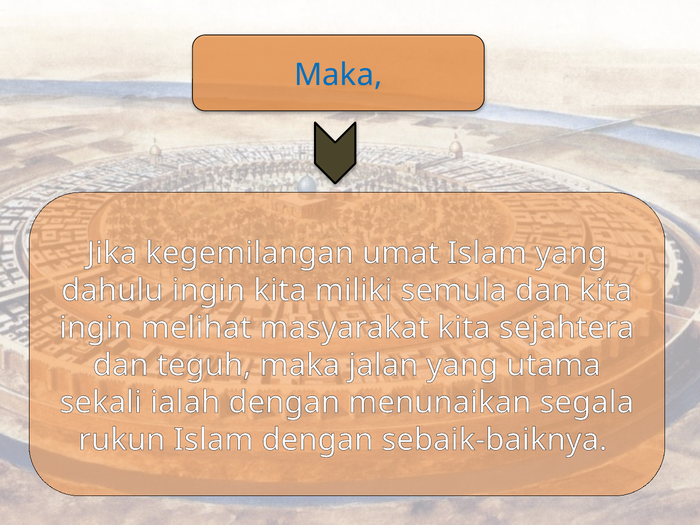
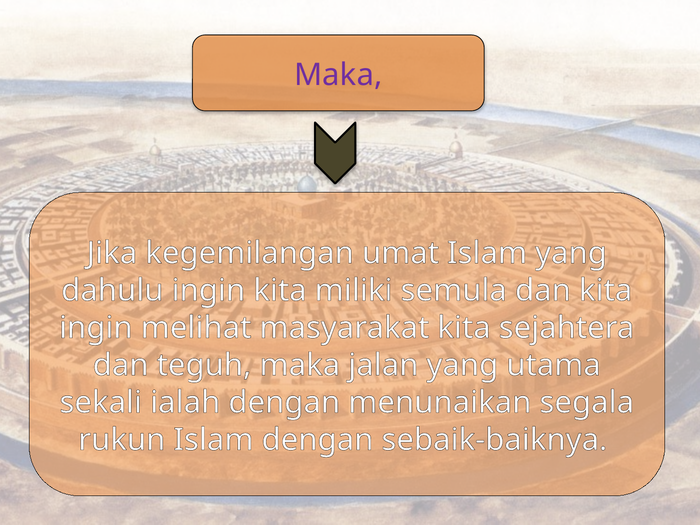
Maka colour: blue -> purple (338, 75)
